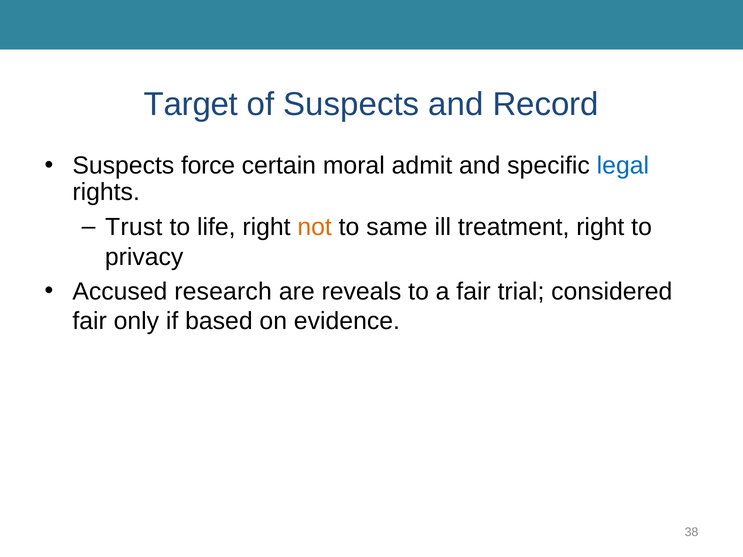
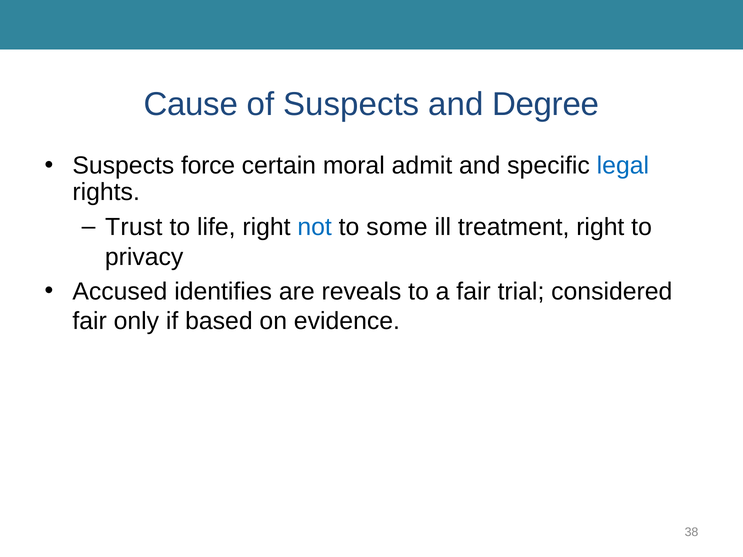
Target: Target -> Cause (191, 104)
Record: Record -> Degree (546, 104)
not colour: orange -> blue (315, 227)
same: same -> some (397, 227)
research: research -> identifies (223, 292)
